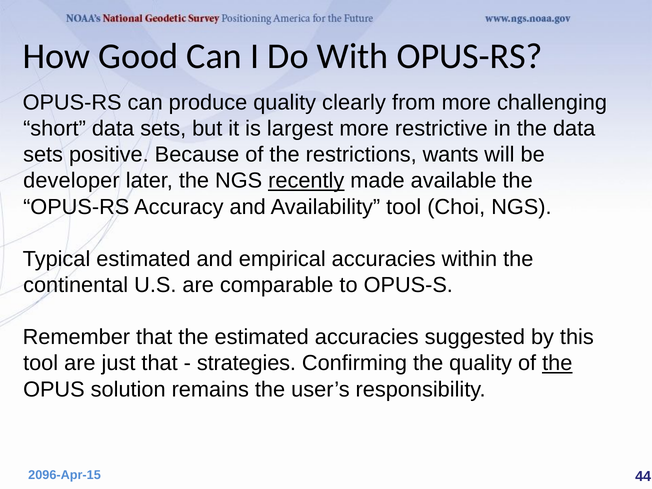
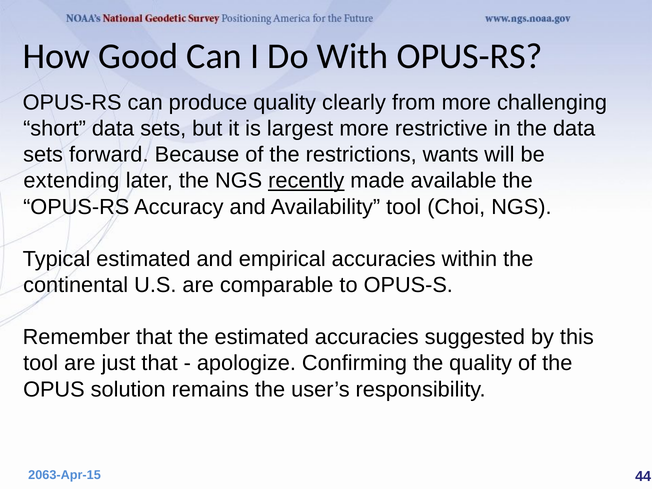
positive: positive -> forward (109, 155)
developer: developer -> extending (71, 181)
strategies: strategies -> apologize (246, 363)
the underline: present -> none (557, 363)
2096-Apr-15: 2096-Apr-15 -> 2063-Apr-15 (65, 475)
